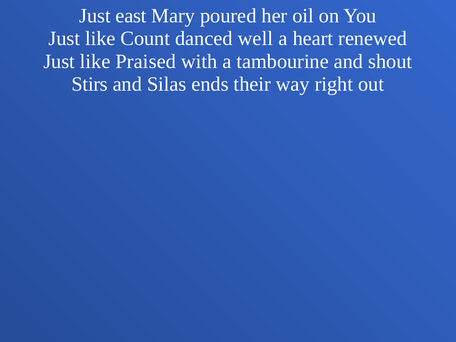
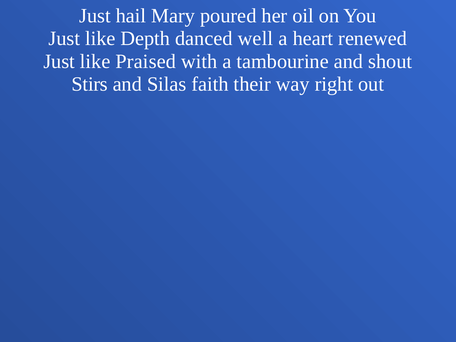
east: east -> hail (131, 16)
Count: Count -> Depth (145, 39)
ends: ends -> faith (210, 84)
